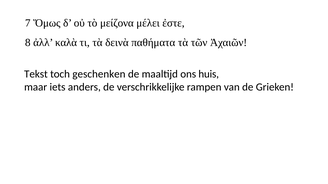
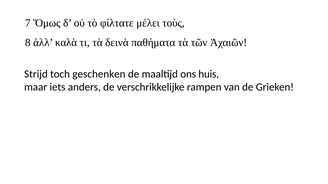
μείζονα: μείζονα -> φίλτατε (117, 23)
ἐστε: ἐστε -> τοὺς (173, 23)
Tekst: Tekst -> Strijd (36, 74)
